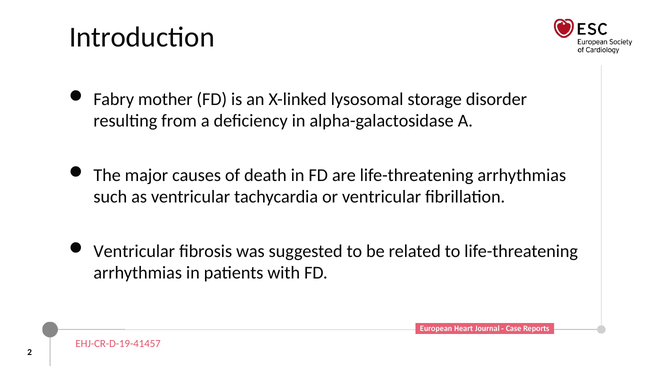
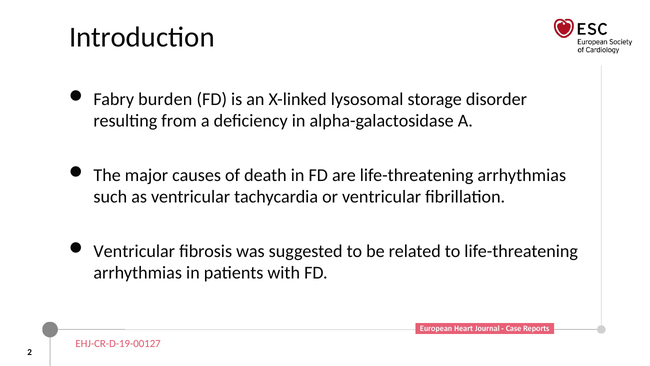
mother: mother -> burden (165, 99)
EHJ-CR-D-19-41457: EHJ-CR-D-19-41457 -> EHJ-CR-D-19-00127 (118, 343)
